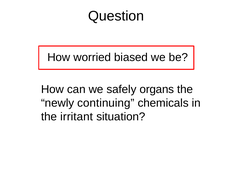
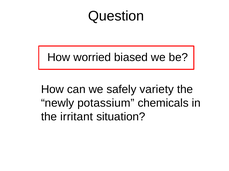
organs: organs -> variety (157, 90)
continuing: continuing -> potassium (106, 103)
